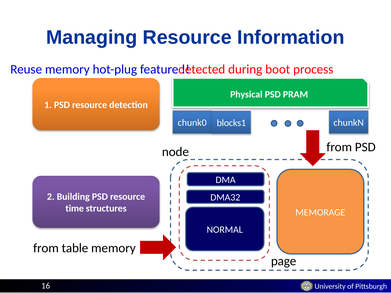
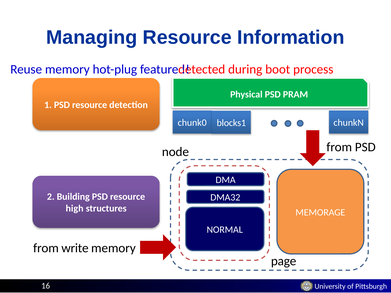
time: time -> high (75, 209)
table: table -> write (75, 248)
